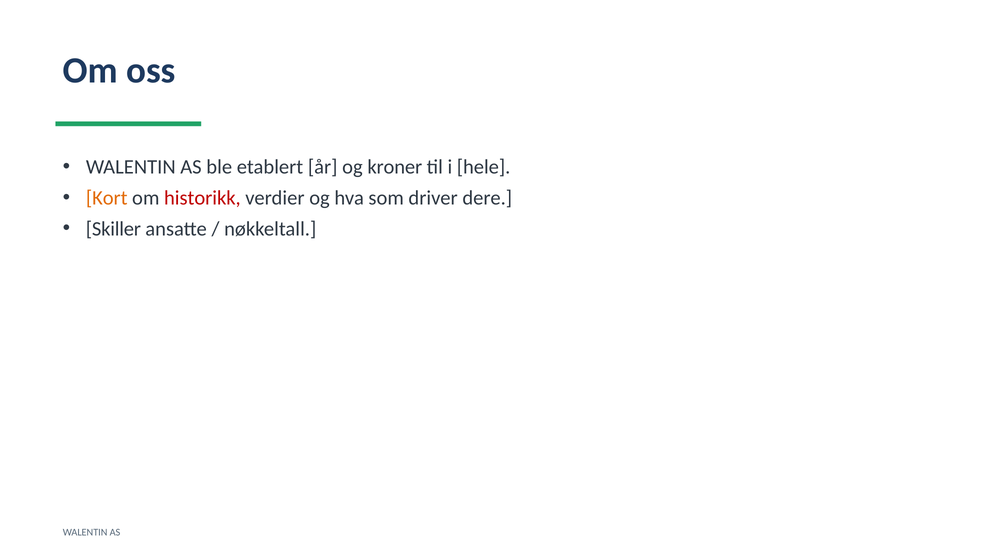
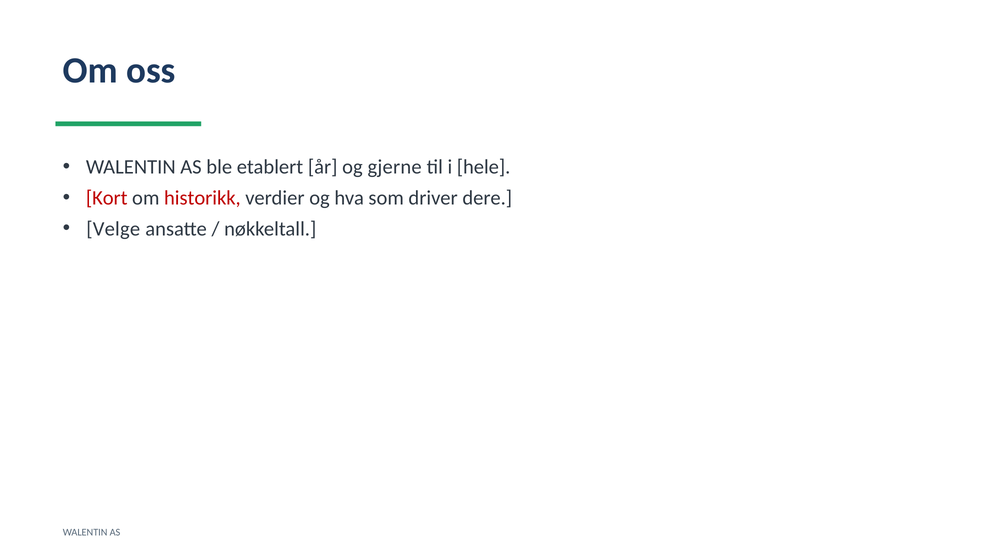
kroner: kroner -> gjerne (395, 167)
Kort colour: orange -> red (107, 198)
Skiller: Skiller -> Velge (113, 229)
